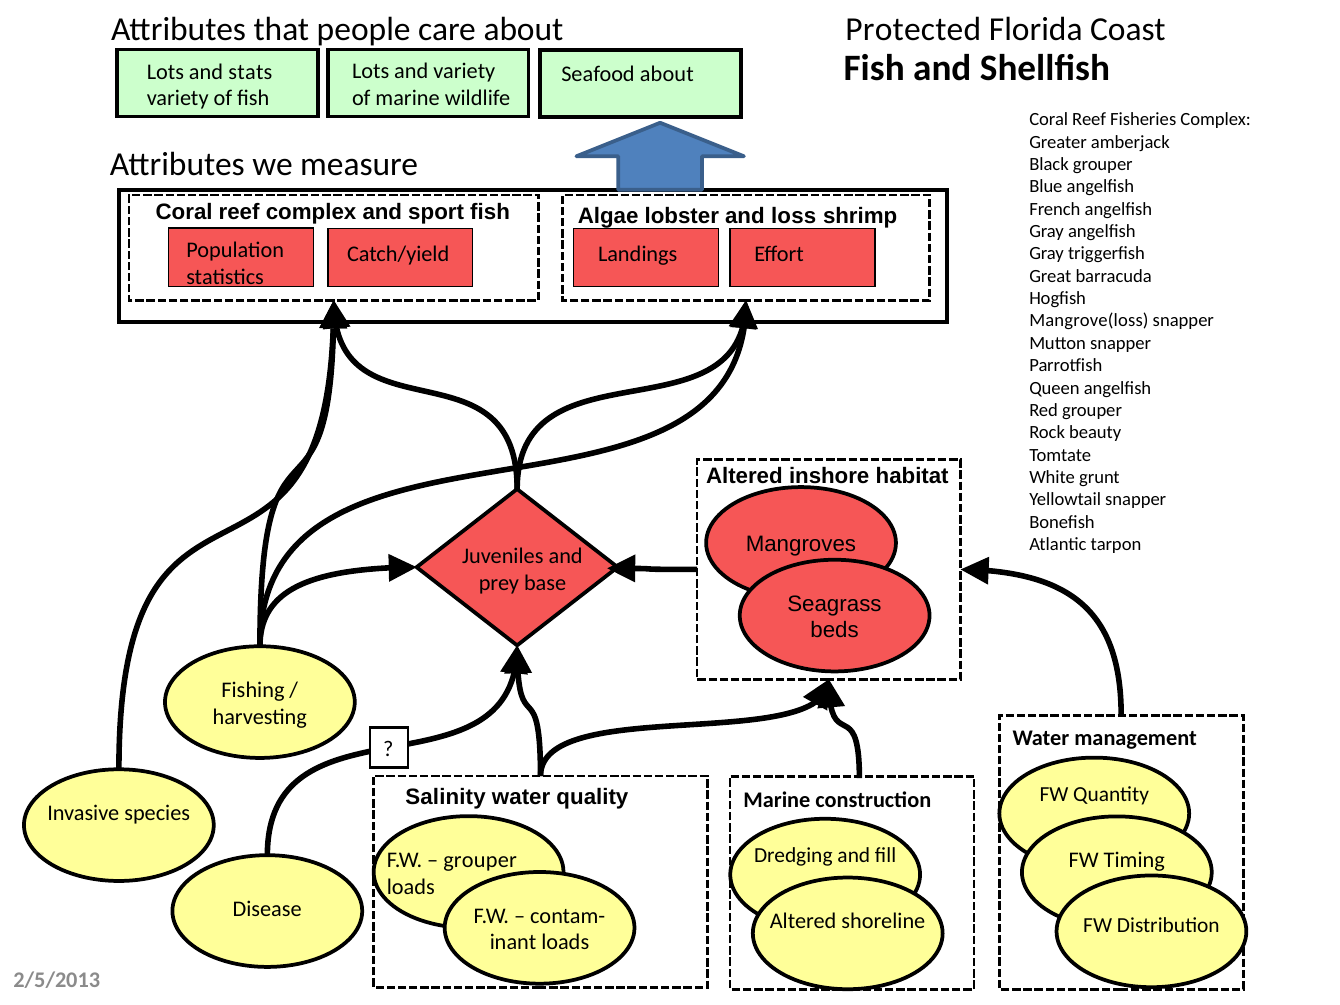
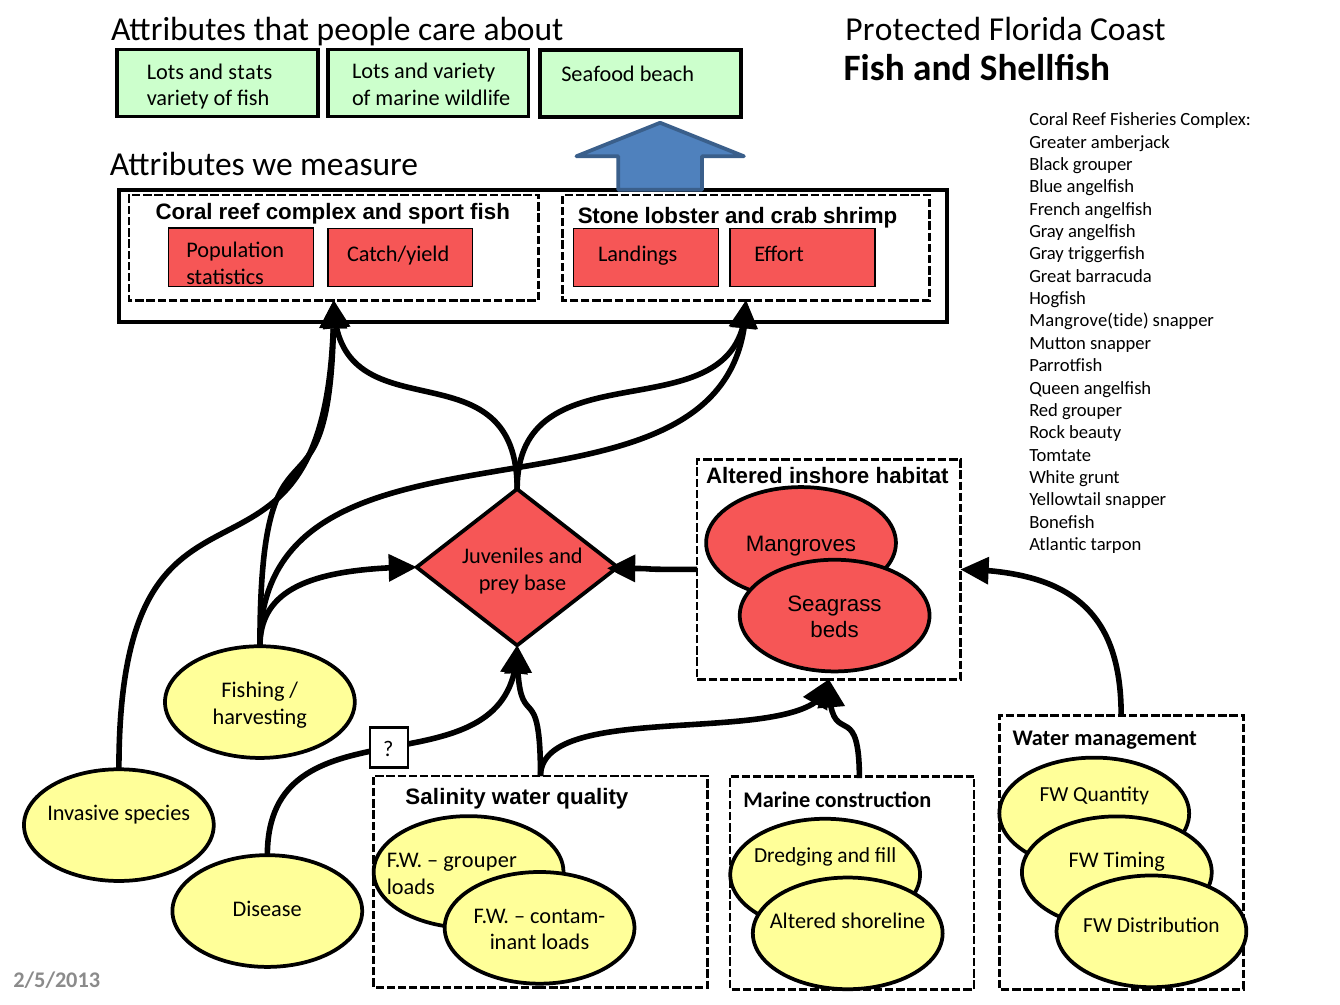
Seafood about: about -> beach (667, 74)
Algae: Algae -> Stone (608, 216)
loss: loss -> crab (794, 216)
Mangrove(loss: Mangrove(loss -> Mangrove(tide (1089, 321)
